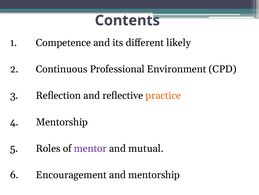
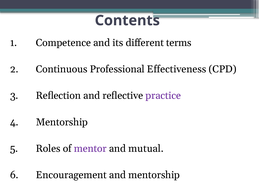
likely: likely -> terms (179, 43)
Environment: Environment -> Effectiveness (177, 69)
practice colour: orange -> purple (163, 95)
